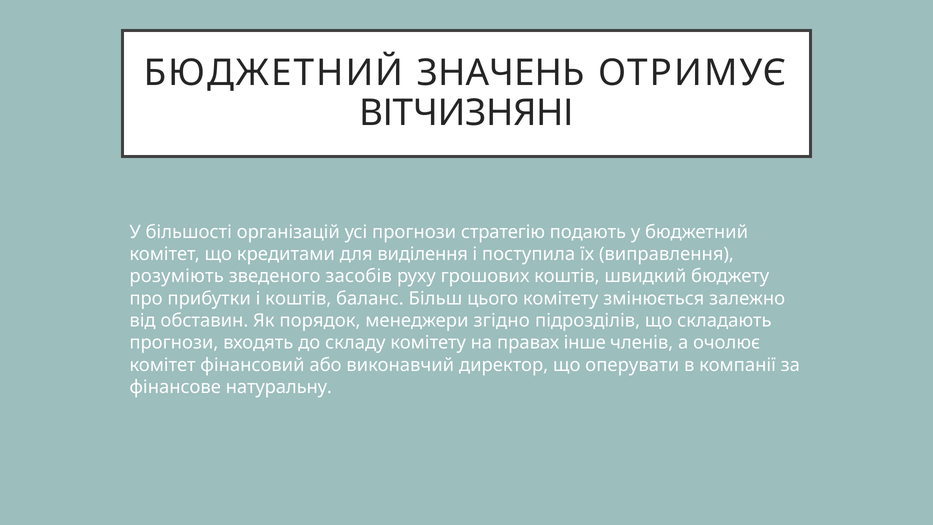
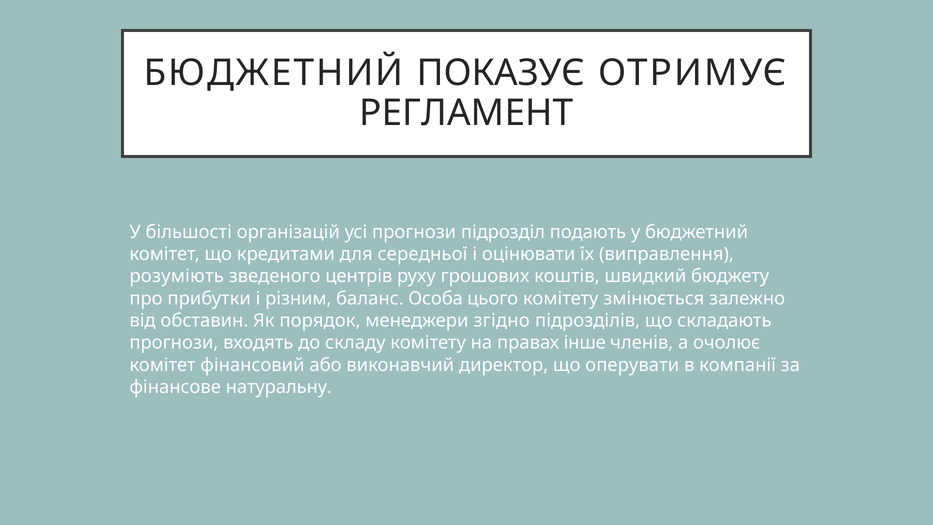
ЗНАЧЕНЬ: ЗНАЧЕНЬ -> ПОКАЗУЄ (501, 73)
ВІТЧИЗНЯНІ: ВІТЧИЗНЯНІ -> РЕГЛАМЕНТ (466, 113)
стратегію: стратегію -> підрозділ (503, 232)
виділення: виділення -> середньої (423, 254)
поступила: поступила -> оцінювати (529, 254)
засобів: засобів -> центрів (359, 276)
і коштів: коштів -> різним (298, 298)
Більш: Більш -> Особа (436, 298)
